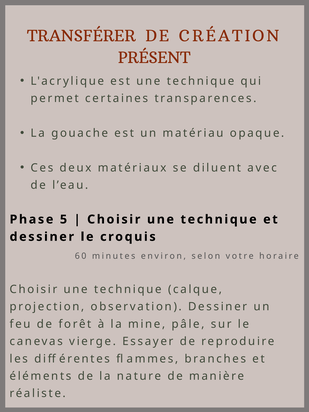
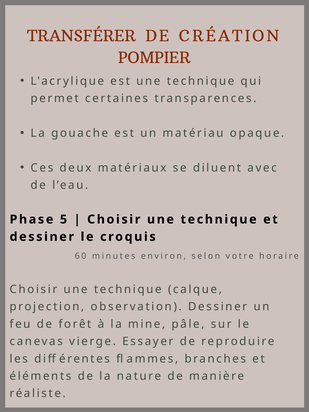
PRÉSENT: PRÉSENT -> POMPIER (154, 58)
